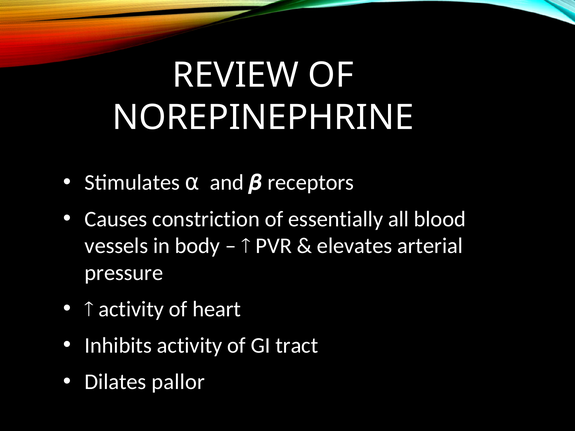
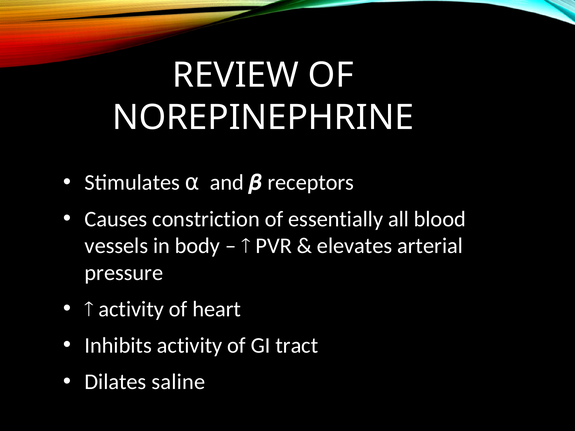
pallor: pallor -> saline (178, 382)
